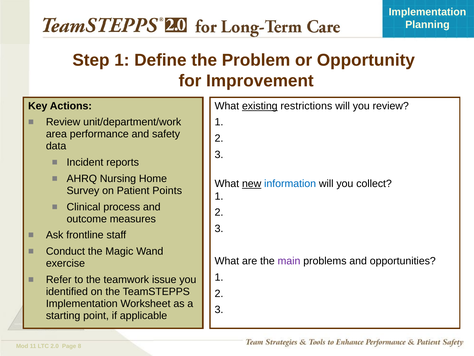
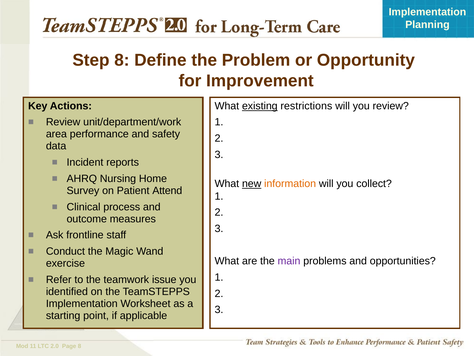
Step 1: 1 -> 8 (122, 60)
information colour: blue -> orange (290, 184)
Points: Points -> Attend (167, 190)
